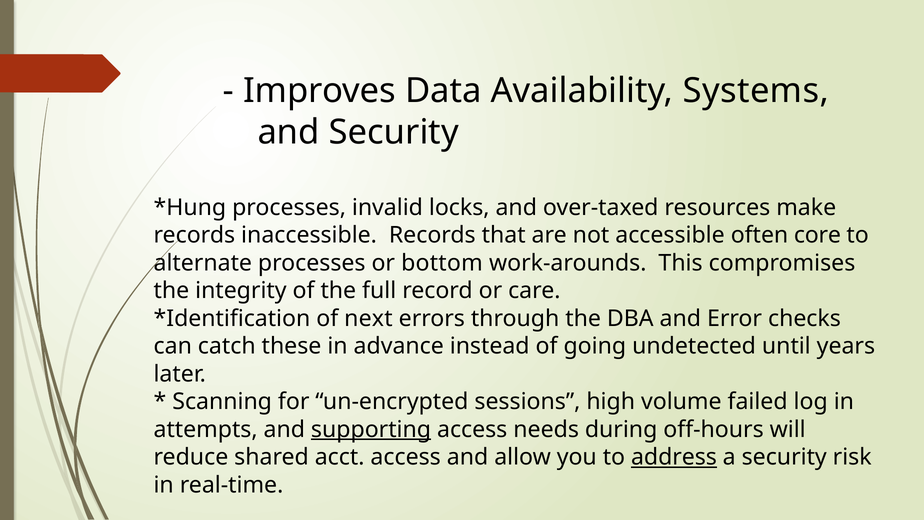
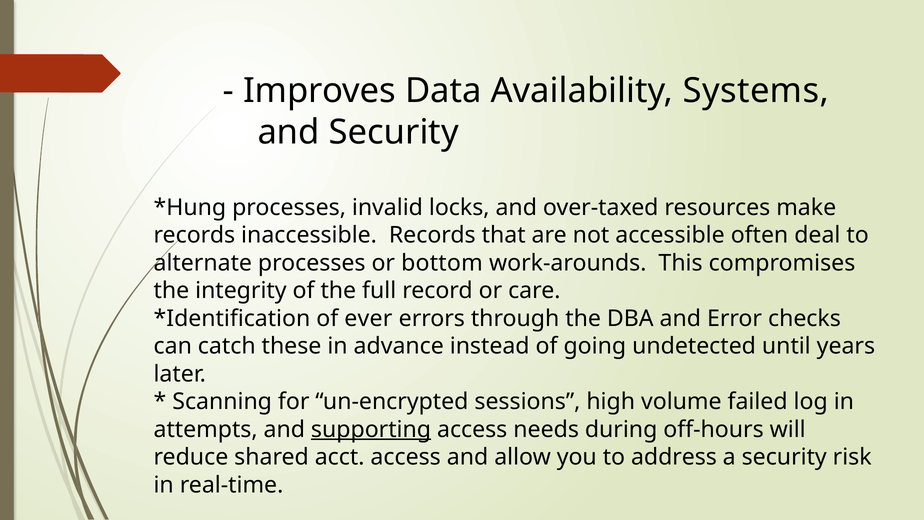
core: core -> deal (817, 235)
next: next -> ever (368, 318)
address underline: present -> none (674, 457)
